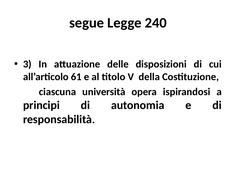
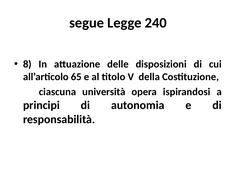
3: 3 -> 8 (27, 64)
61: 61 -> 65 (76, 77)
